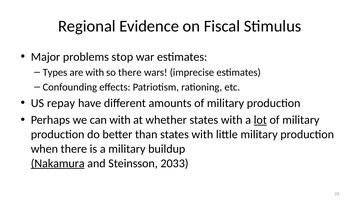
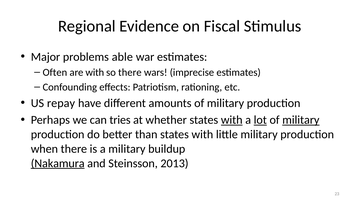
stop: stop -> able (122, 57)
Types: Types -> Often (55, 72)
can with: with -> tries (120, 120)
with underline: none -> present (232, 120)
military underline: none -> present (301, 120)
2033: 2033 -> 2013 (174, 163)
